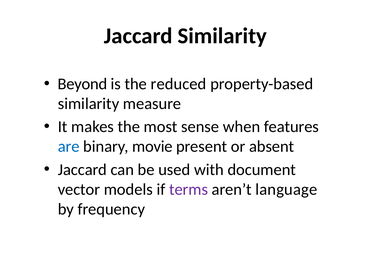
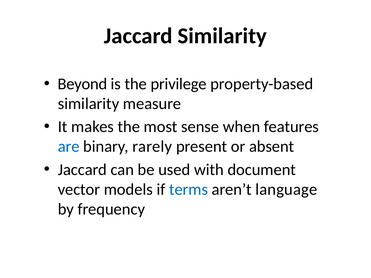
reduced: reduced -> privilege (179, 84)
movie: movie -> rarely (152, 147)
terms colour: purple -> blue (189, 190)
